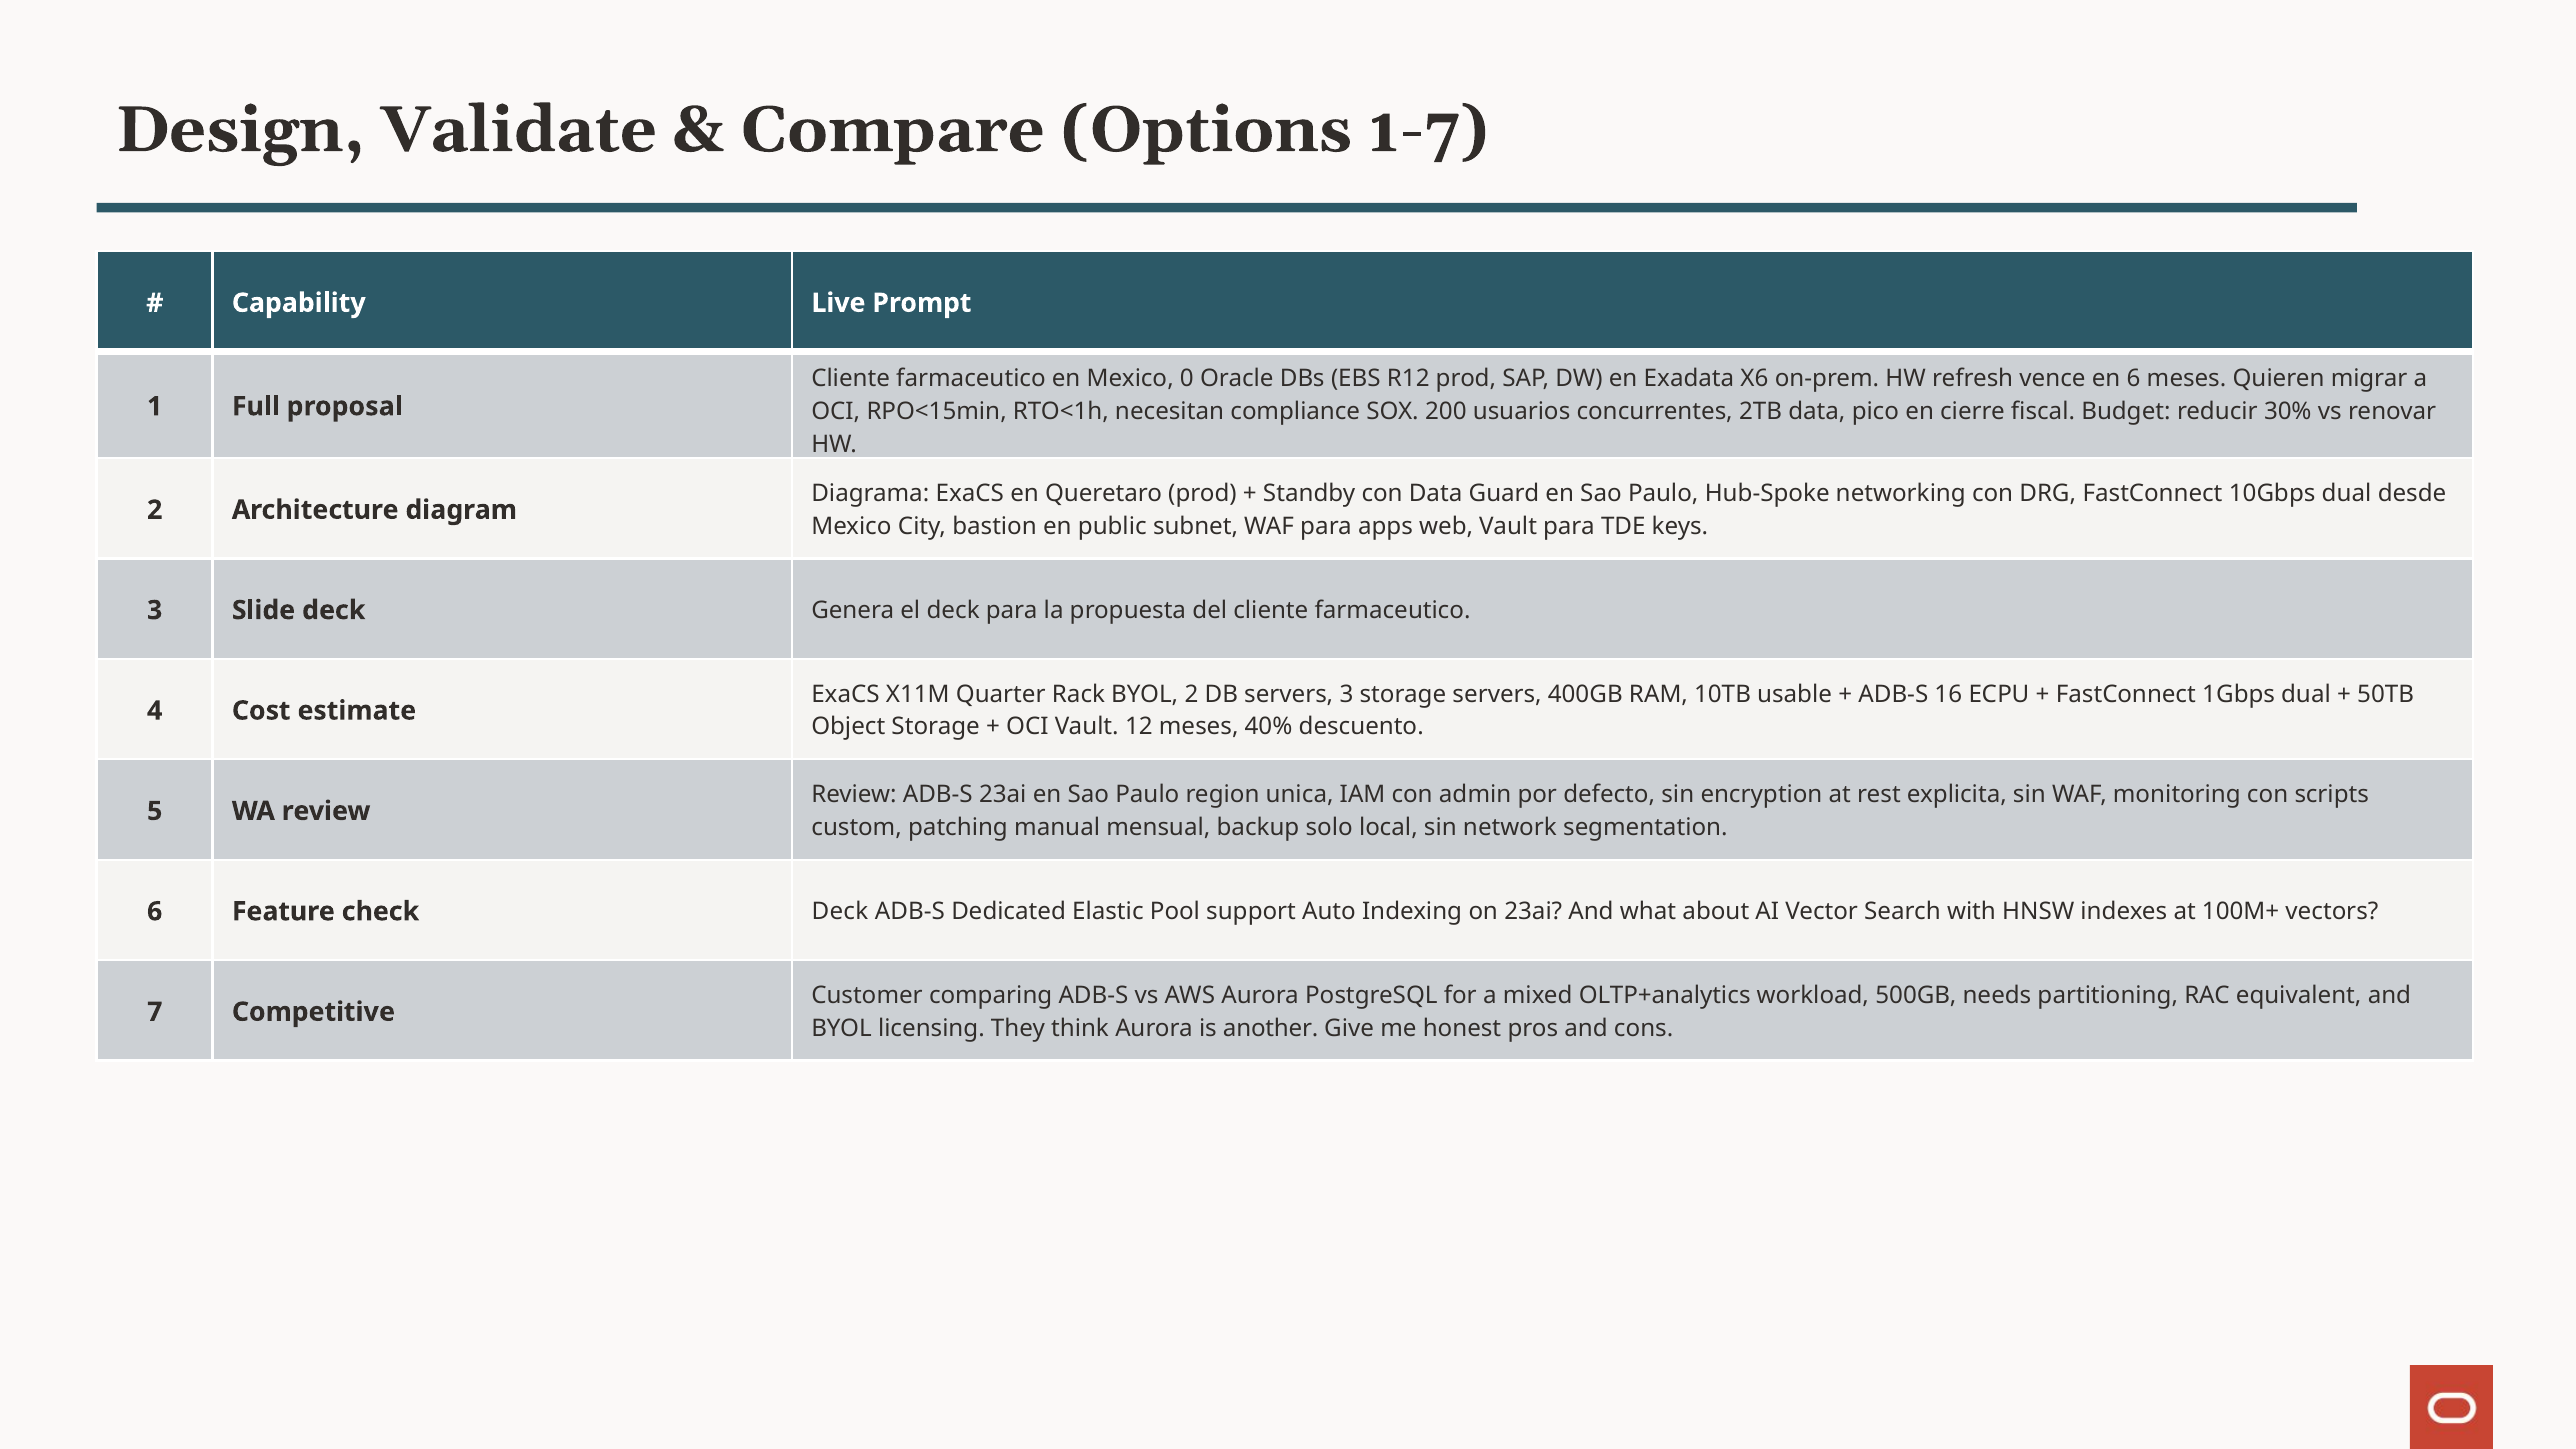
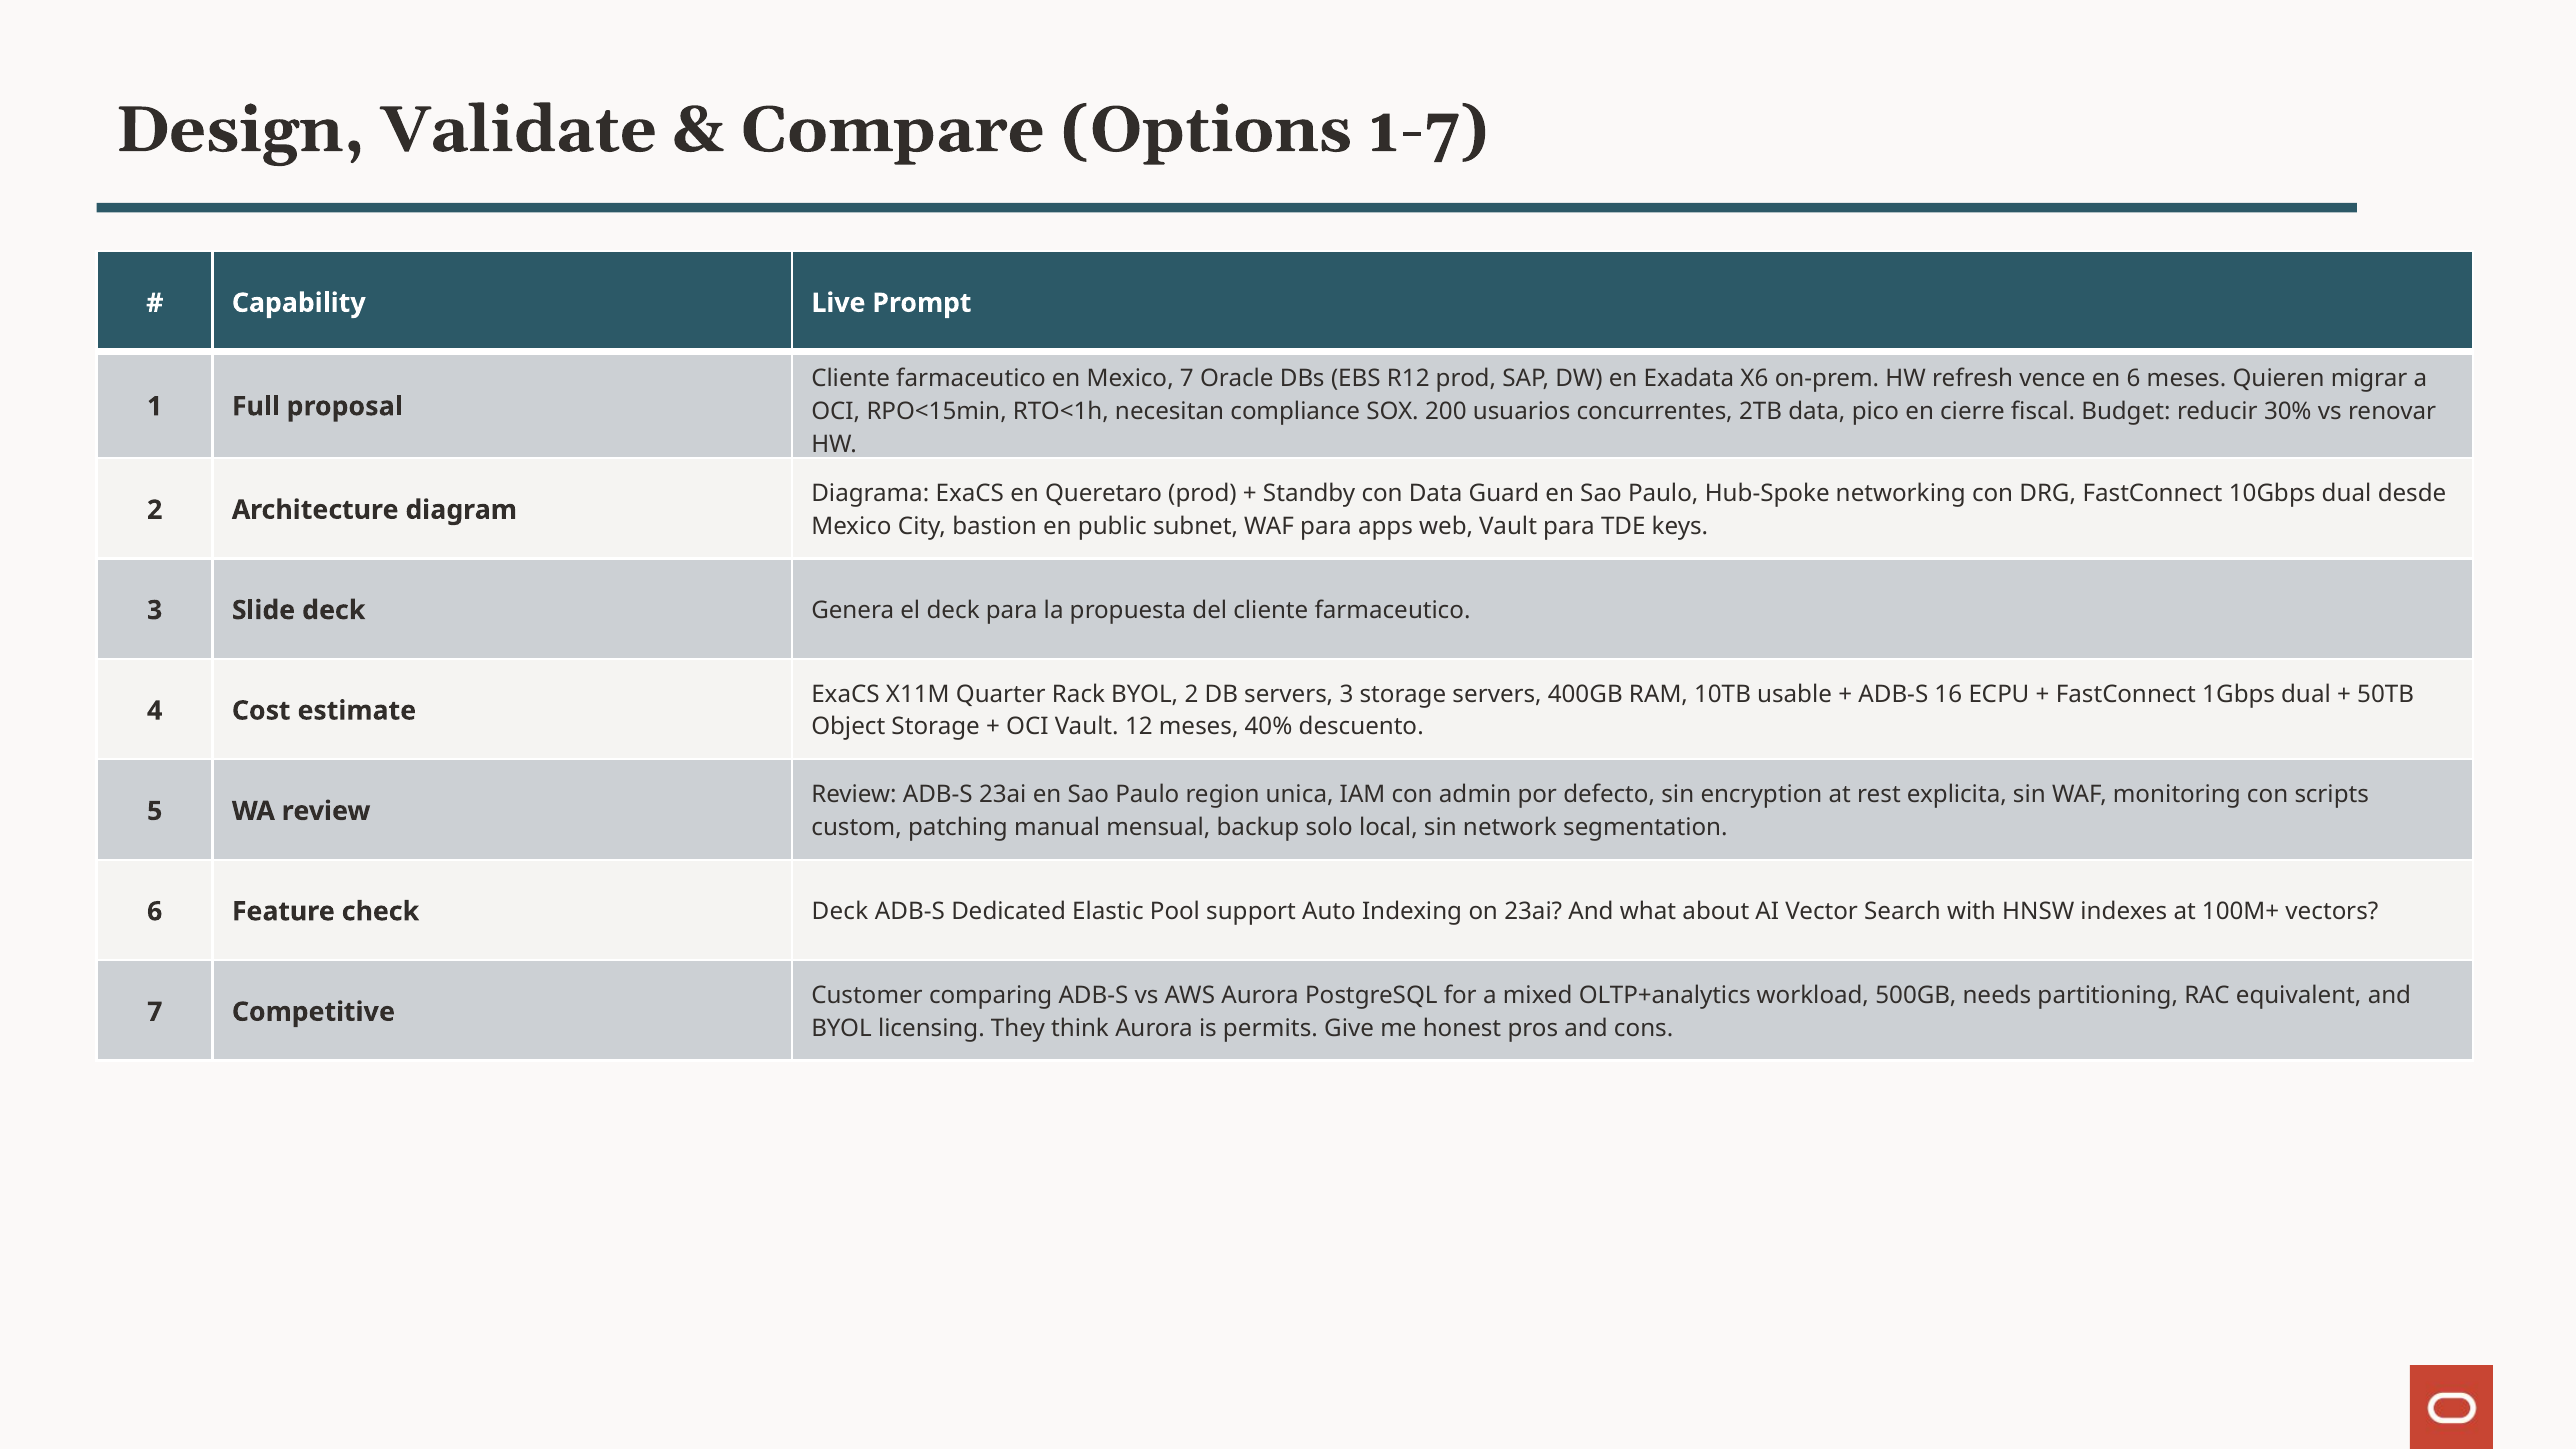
Mexico 0: 0 -> 7 (1187, 379)
another: another -> permits (1270, 1028)
